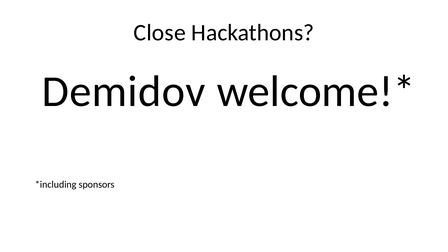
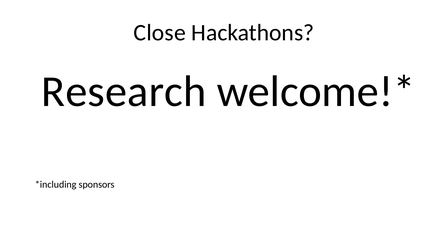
Demidov: Demidov -> Research (124, 92)
